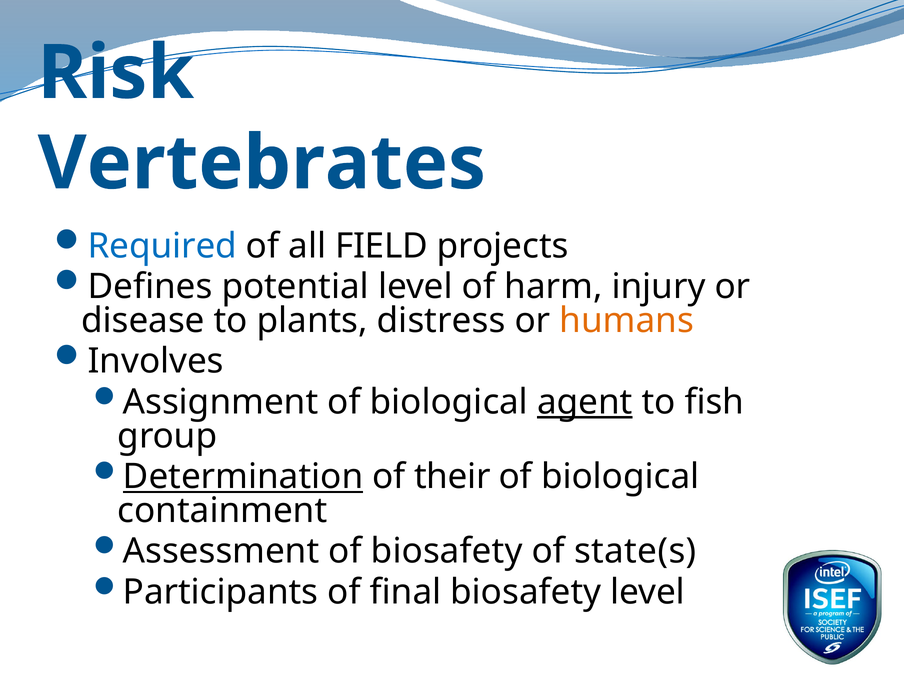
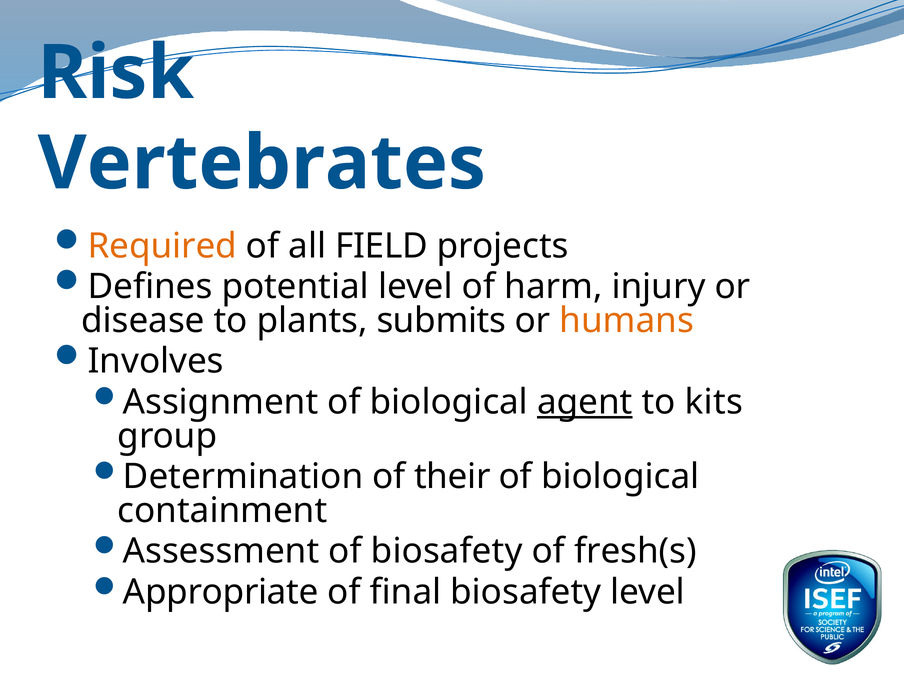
Required colour: blue -> orange (162, 246)
distress: distress -> submits (441, 321)
fish: fish -> kits (714, 402)
Determination underline: present -> none (243, 477)
state(s: state(s -> fresh(s (635, 551)
Participants: Participants -> Appropriate (221, 592)
